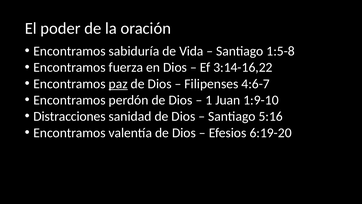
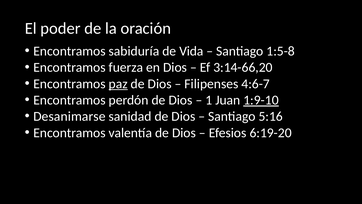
3:14-16,22: 3:14-16,22 -> 3:14-66,20 (243, 67)
1:9-10 underline: none -> present (261, 100)
Distracciones: Distracciones -> Desanimarse (69, 116)
